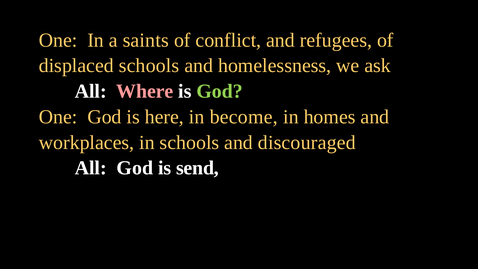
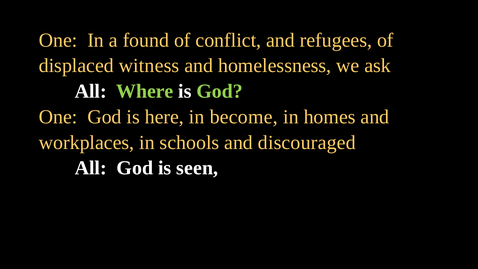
saints: saints -> found (146, 40)
displaced schools: schools -> witness (149, 66)
Where colour: pink -> light green (145, 91)
send: send -> seen (197, 168)
